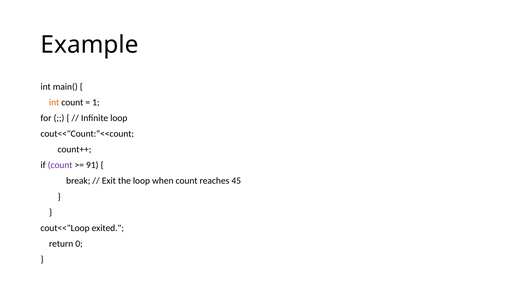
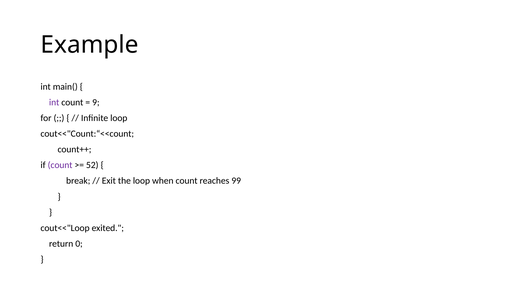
int colour: orange -> purple (54, 102)
1: 1 -> 9 (96, 102)
91: 91 -> 52 (92, 165)
45: 45 -> 99 (236, 181)
